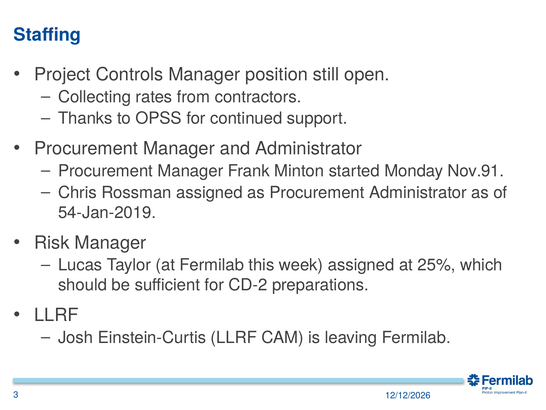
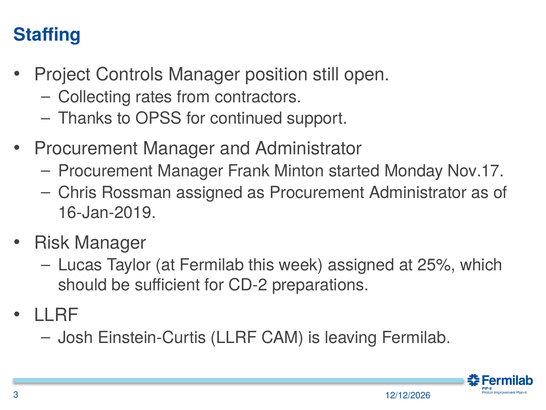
Nov.91: Nov.91 -> Nov.17 (476, 171)
54-Jan-2019: 54-Jan-2019 -> 16-Jan-2019 (107, 212)
